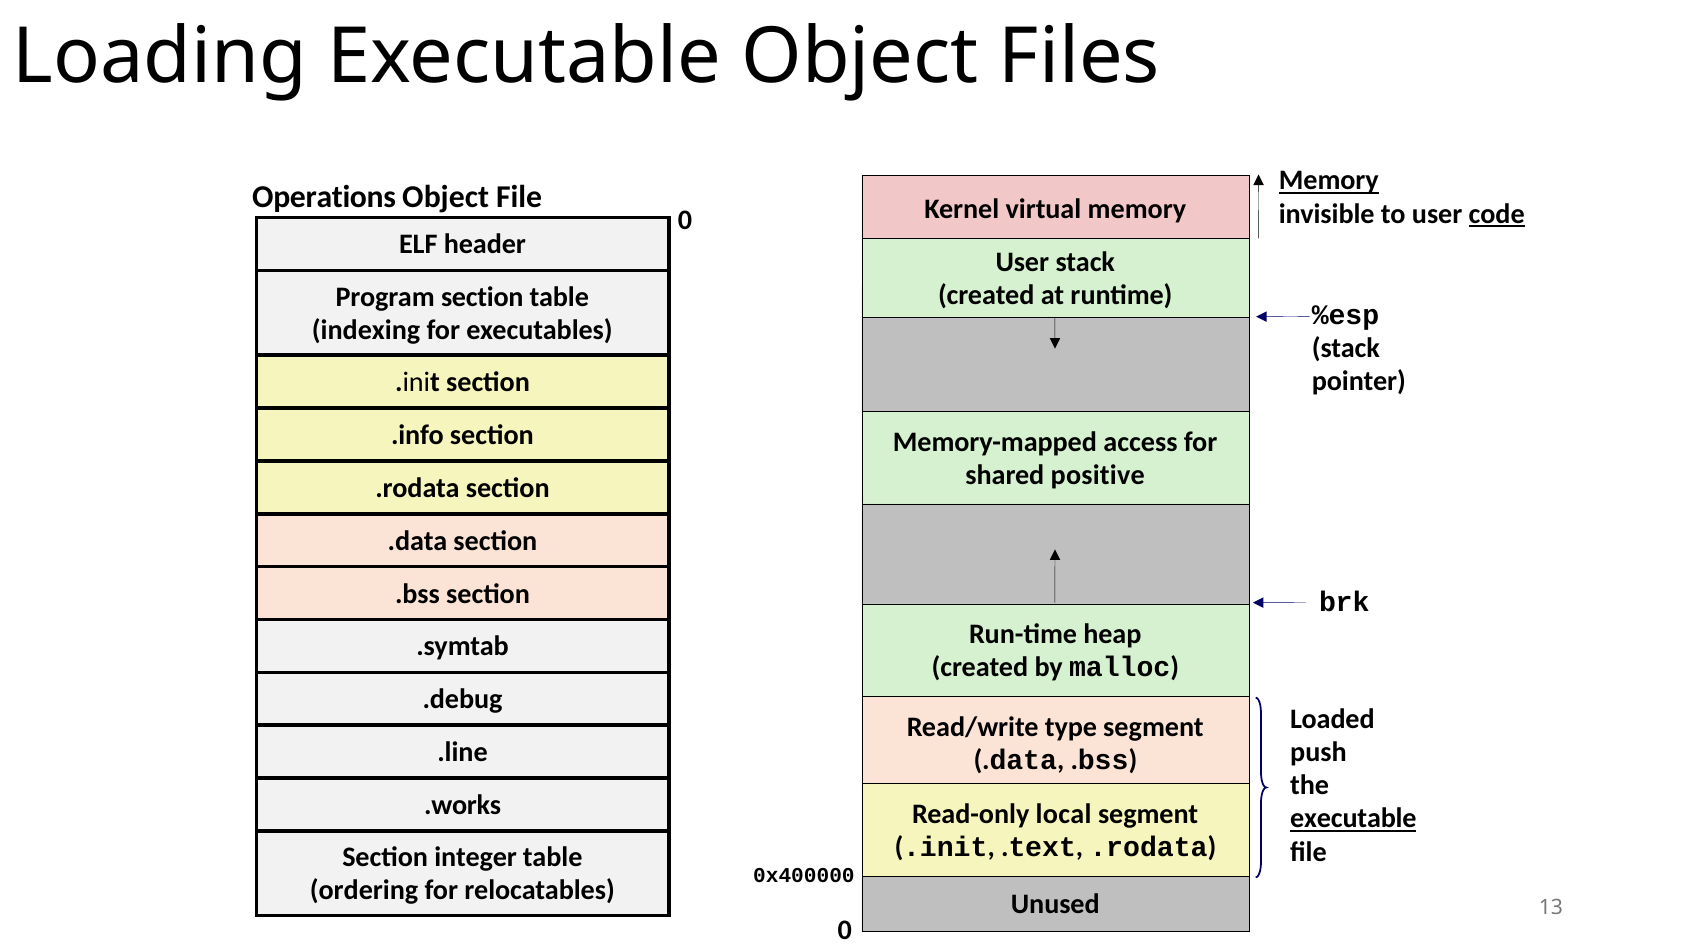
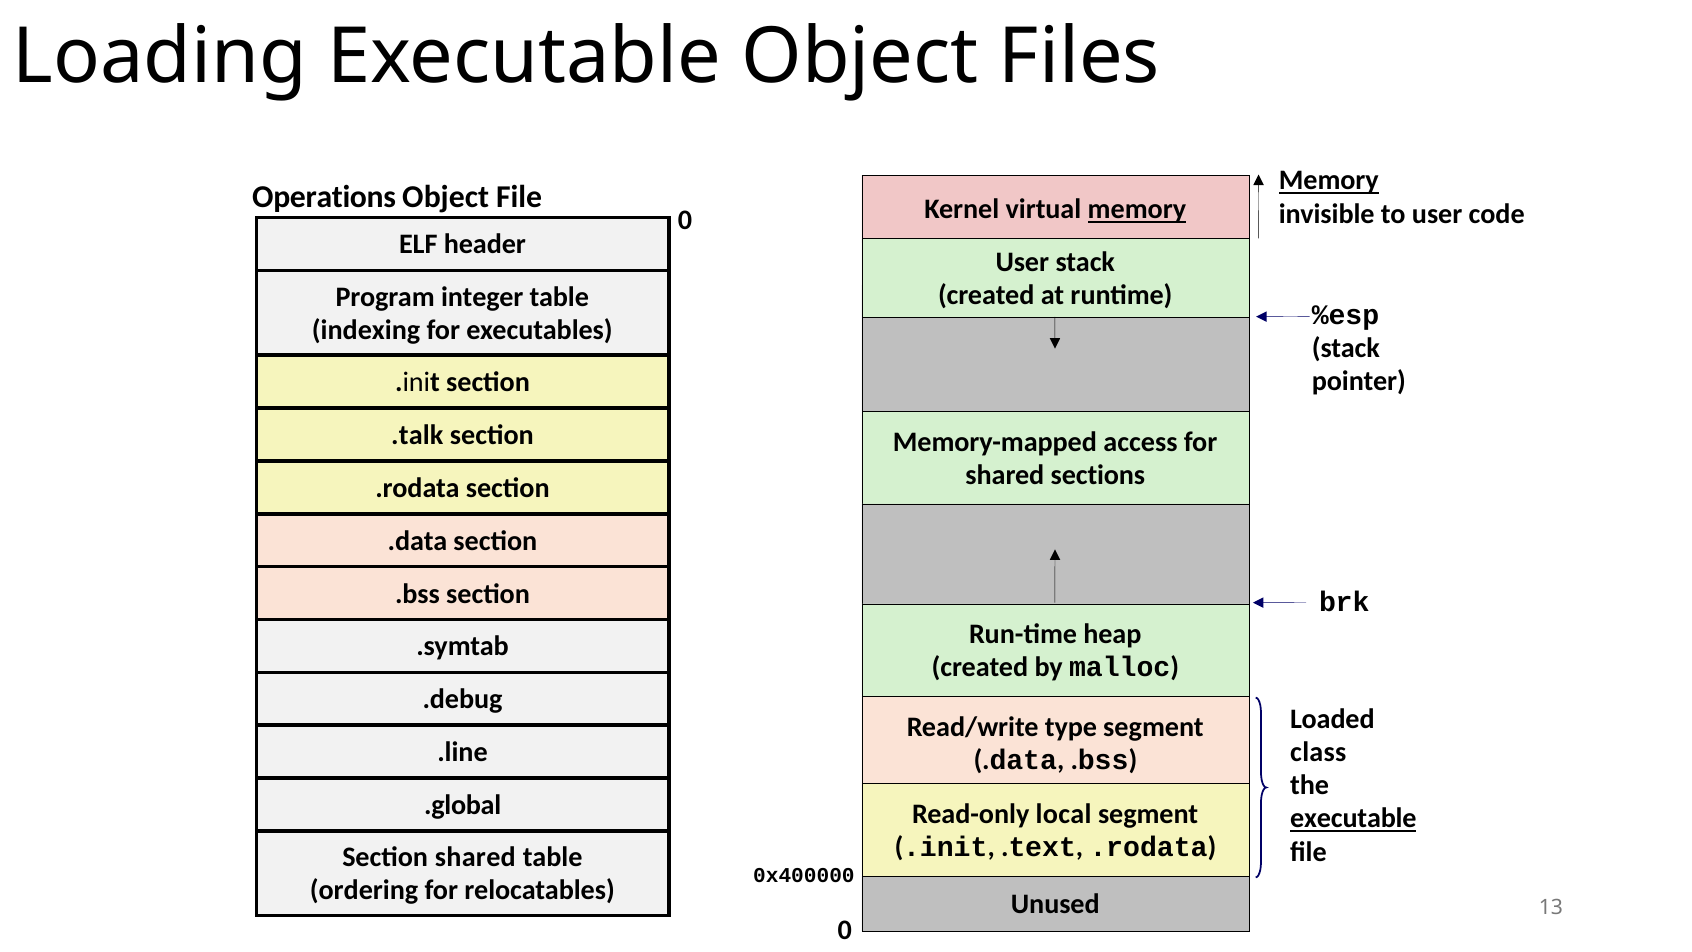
memory underline: none -> present (1137, 210)
code underline: present -> none (1497, 214)
Program section: section -> integer (482, 297)
.info: .info -> .talk (417, 435)
positive: positive -> sections (1098, 475)
push: push -> class (1318, 752)
.works: .works -> .global (463, 805)
Section integer: integer -> shared (475, 857)
